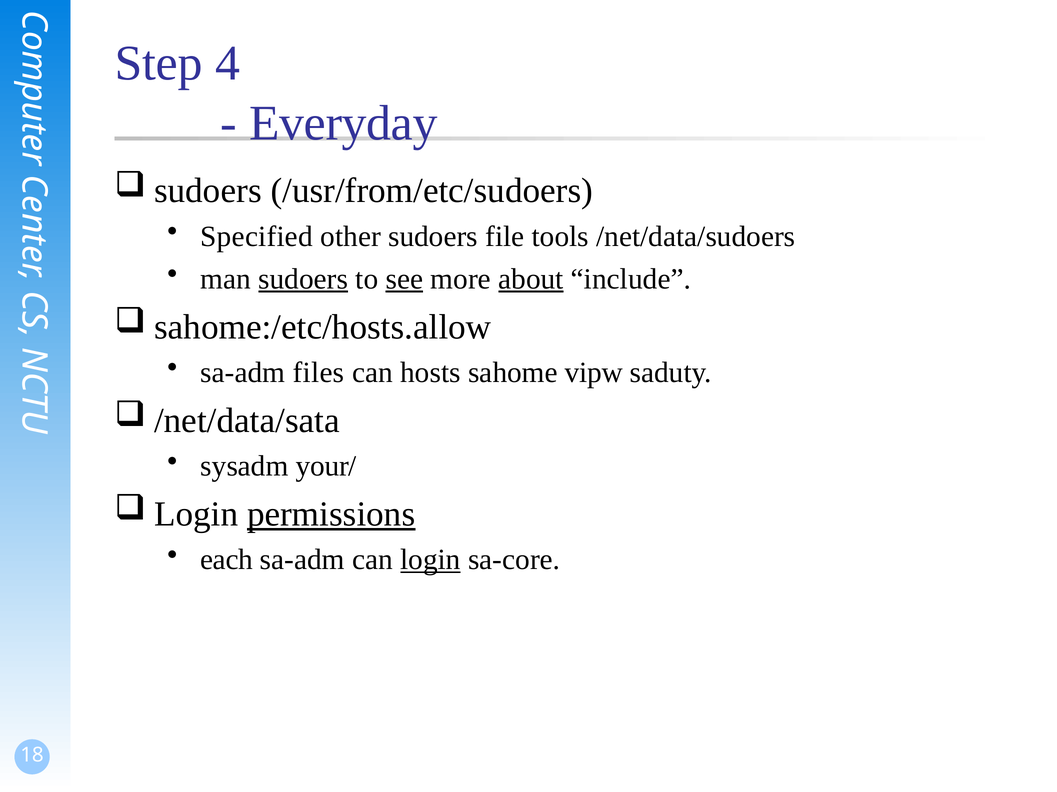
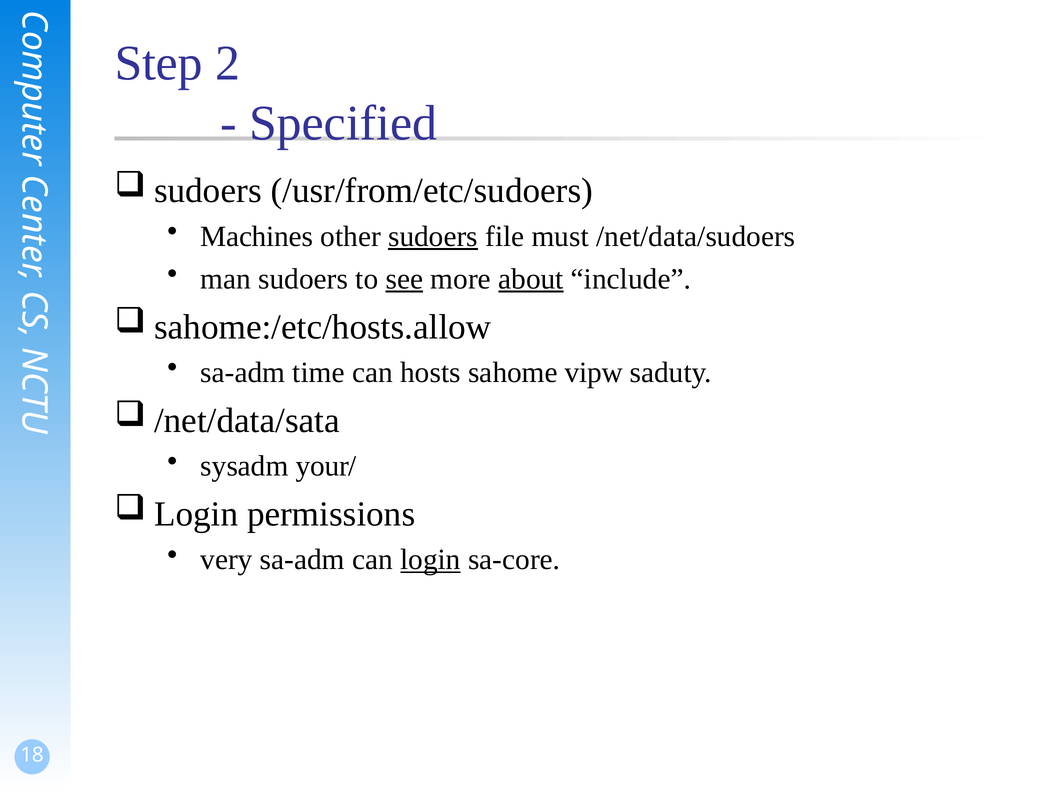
4: 4 -> 2 (228, 64)
Everyday: Everyday -> Specified (343, 123)
Specified: Specified -> Machines (257, 237)
sudoers underline: none -> present (433, 237)
tools: tools -> must (560, 237)
sudoers underline: present -> none (303, 279)
files: files -> time (319, 373)
permissions underline: present -> none (331, 515)
each: each -> very (227, 560)
